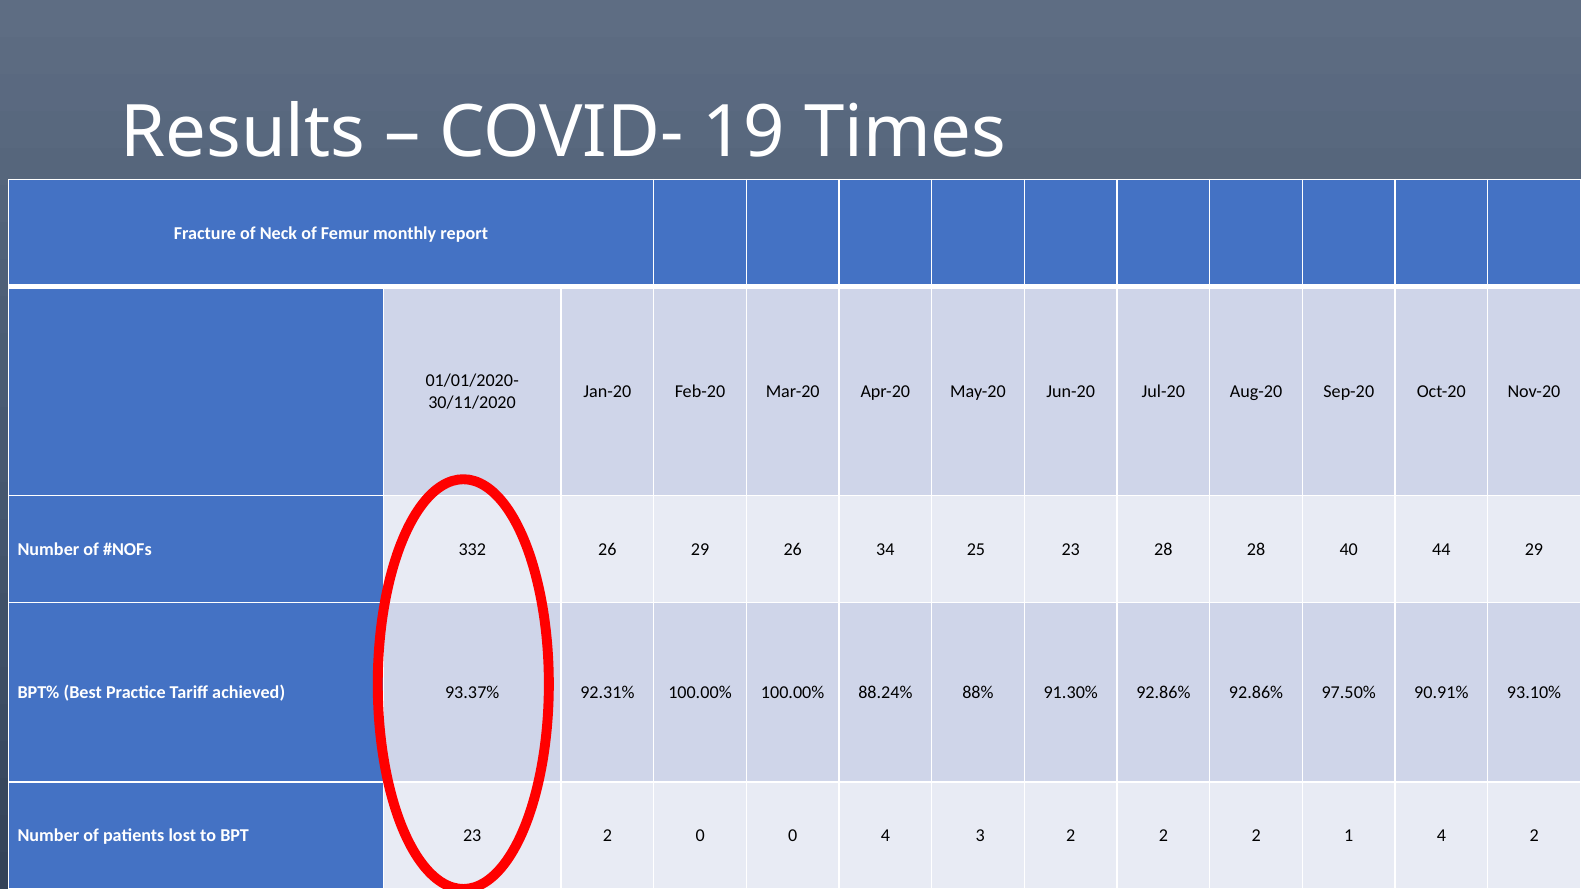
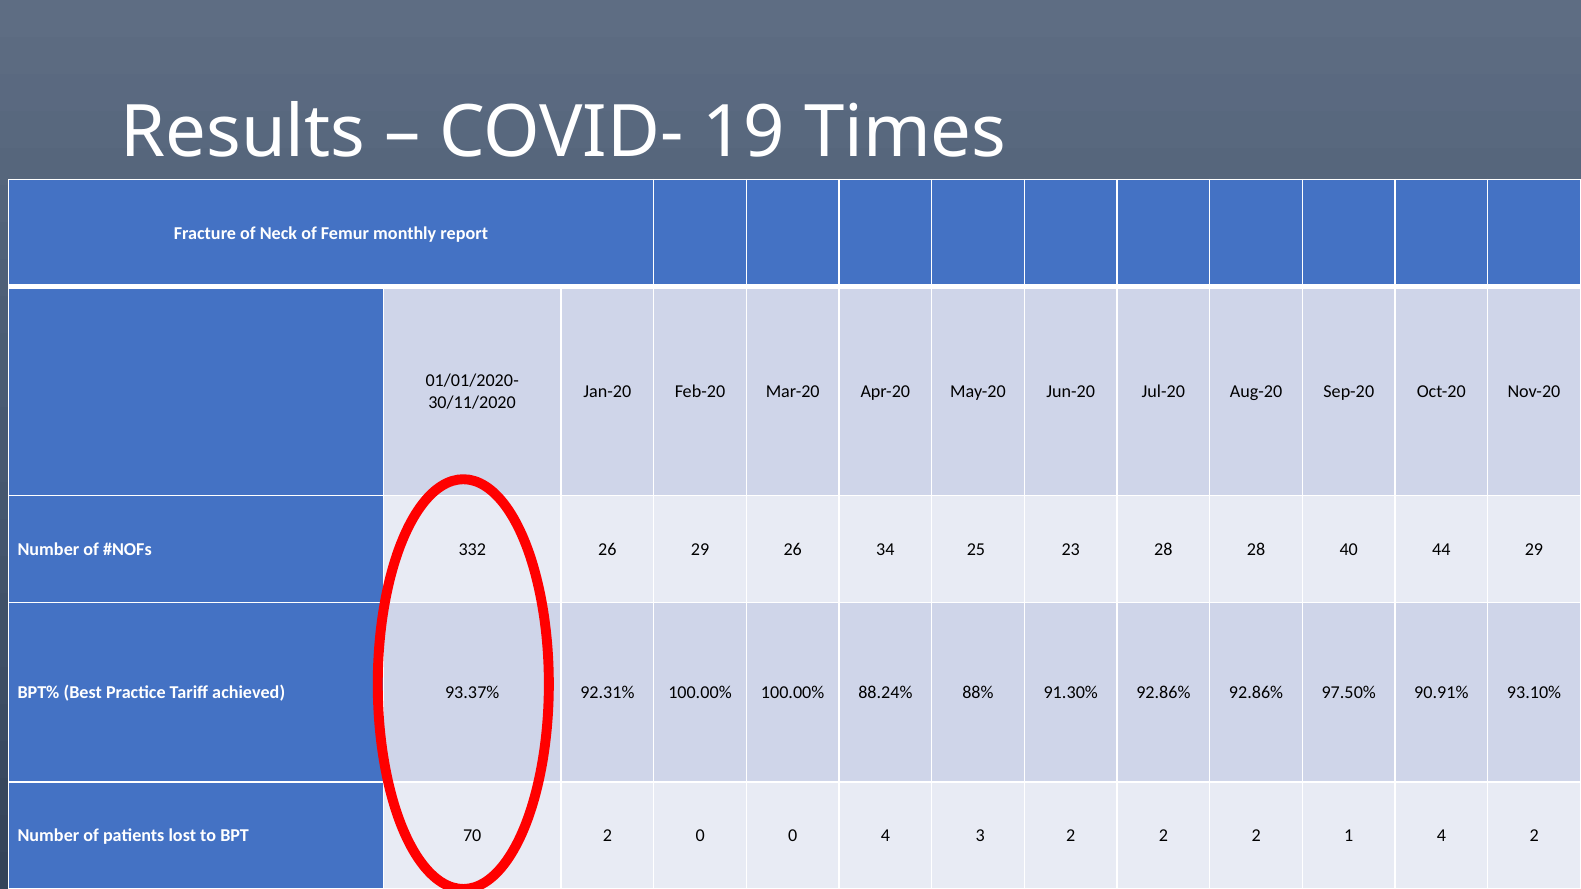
BPT 23: 23 -> 70 (472, 836)
